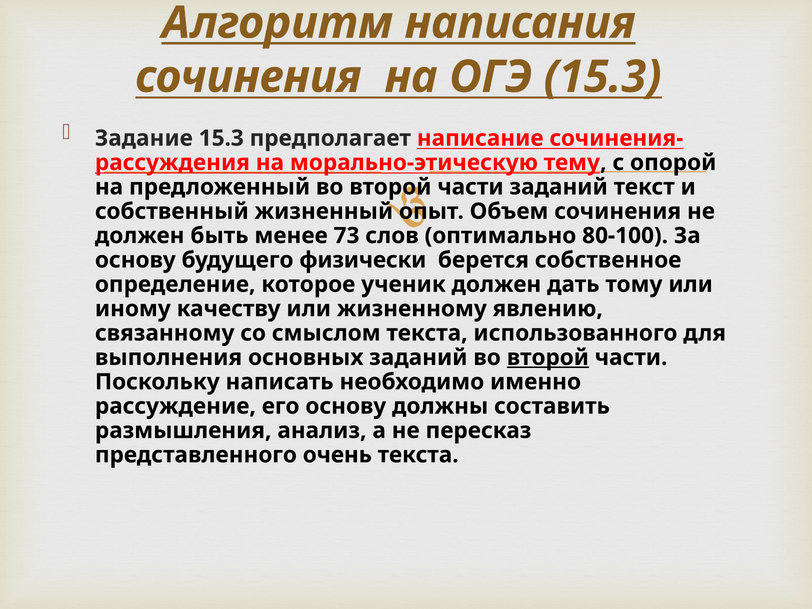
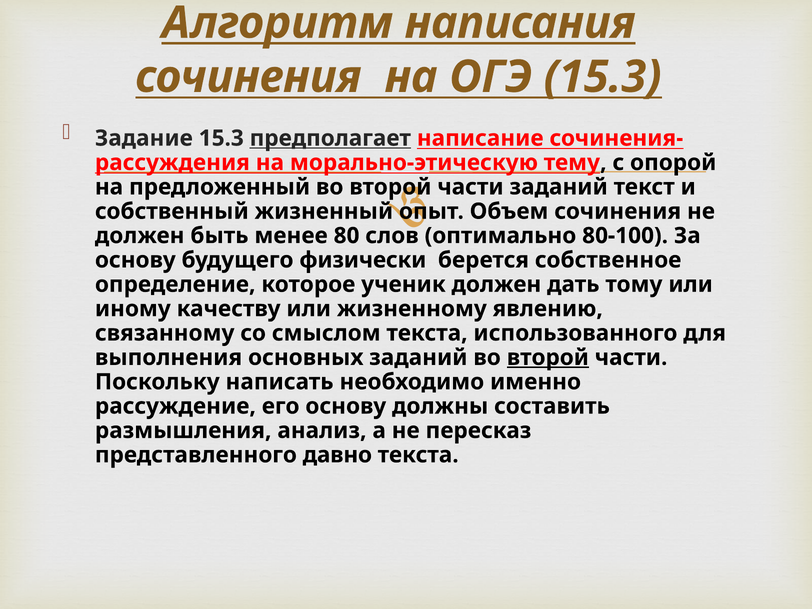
предполагает underline: none -> present (330, 138)
73: 73 -> 80 (347, 236)
очень: очень -> давно (337, 455)
